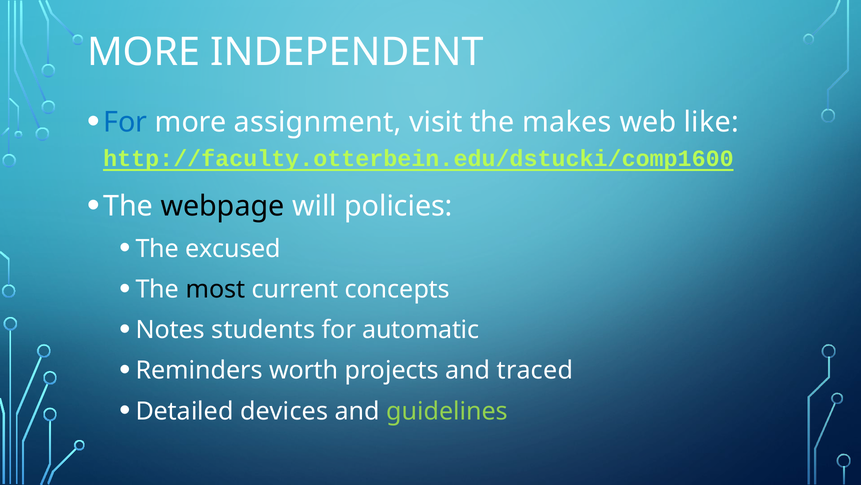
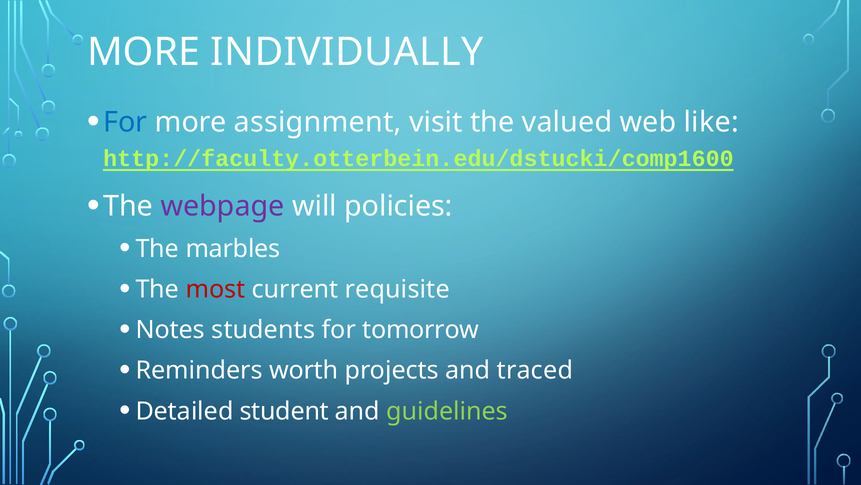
INDEPENDENT: INDEPENDENT -> INDIVIDUALLY (347, 52)
makes: makes -> valued (567, 122)
webpage colour: black -> purple (223, 206)
excused: excused -> marbles (233, 248)
most colour: black -> red (215, 289)
concepts: concepts -> requisite (397, 289)
automatic: automatic -> tomorrow (421, 330)
devices: devices -> student (284, 411)
